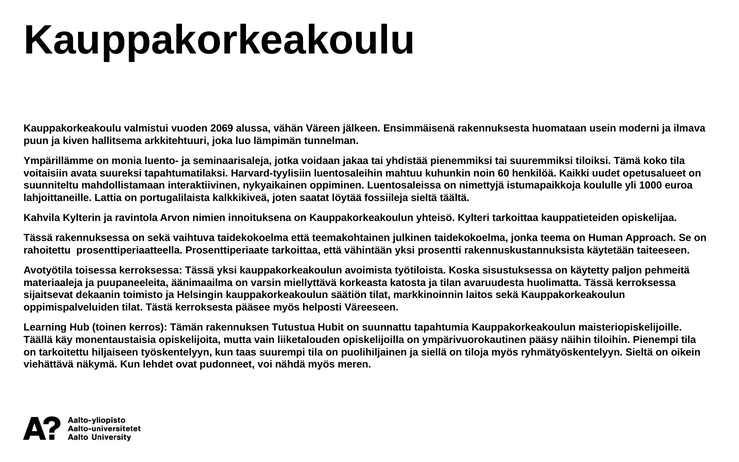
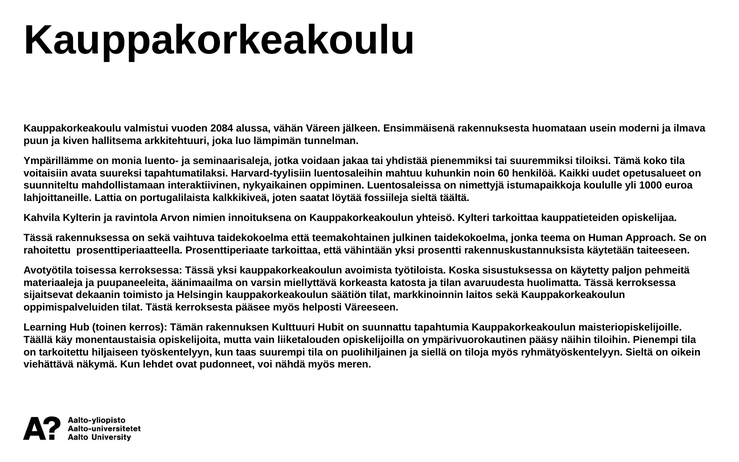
2069: 2069 -> 2084 (222, 128)
Tutustua: Tutustua -> Kulttuuri (293, 327)
